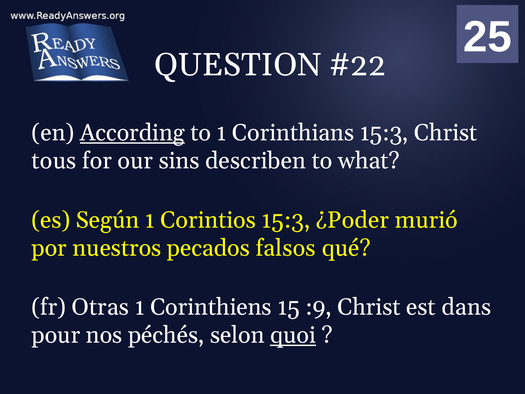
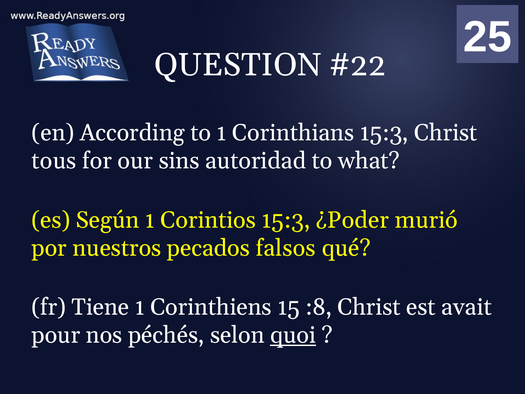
According underline: present -> none (132, 133)
describen: describen -> autoridad (256, 161)
Otras: Otras -> Tiene (100, 307)
:9: :9 -> :8 (319, 307)
dans: dans -> avait (467, 307)
